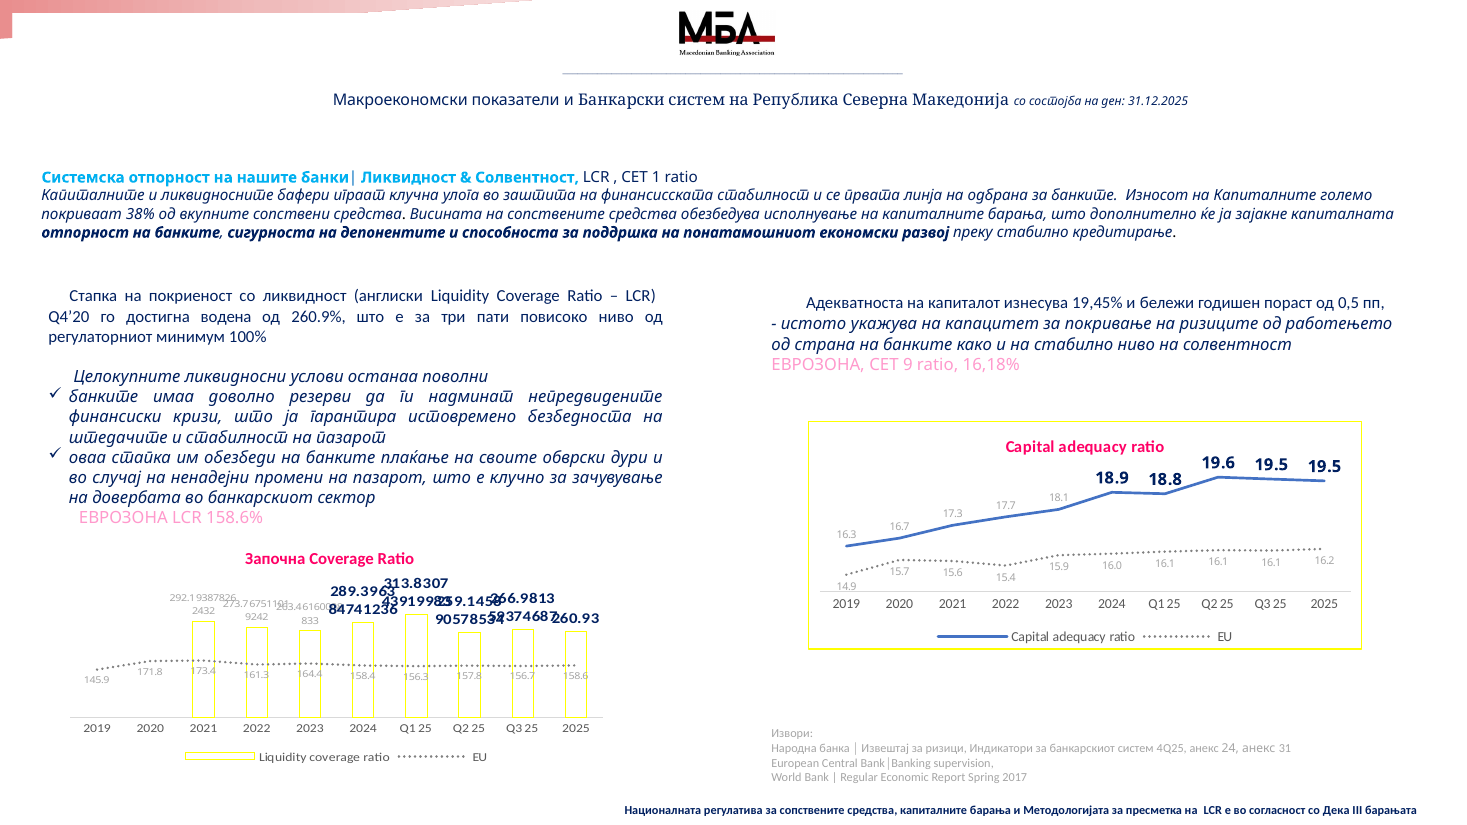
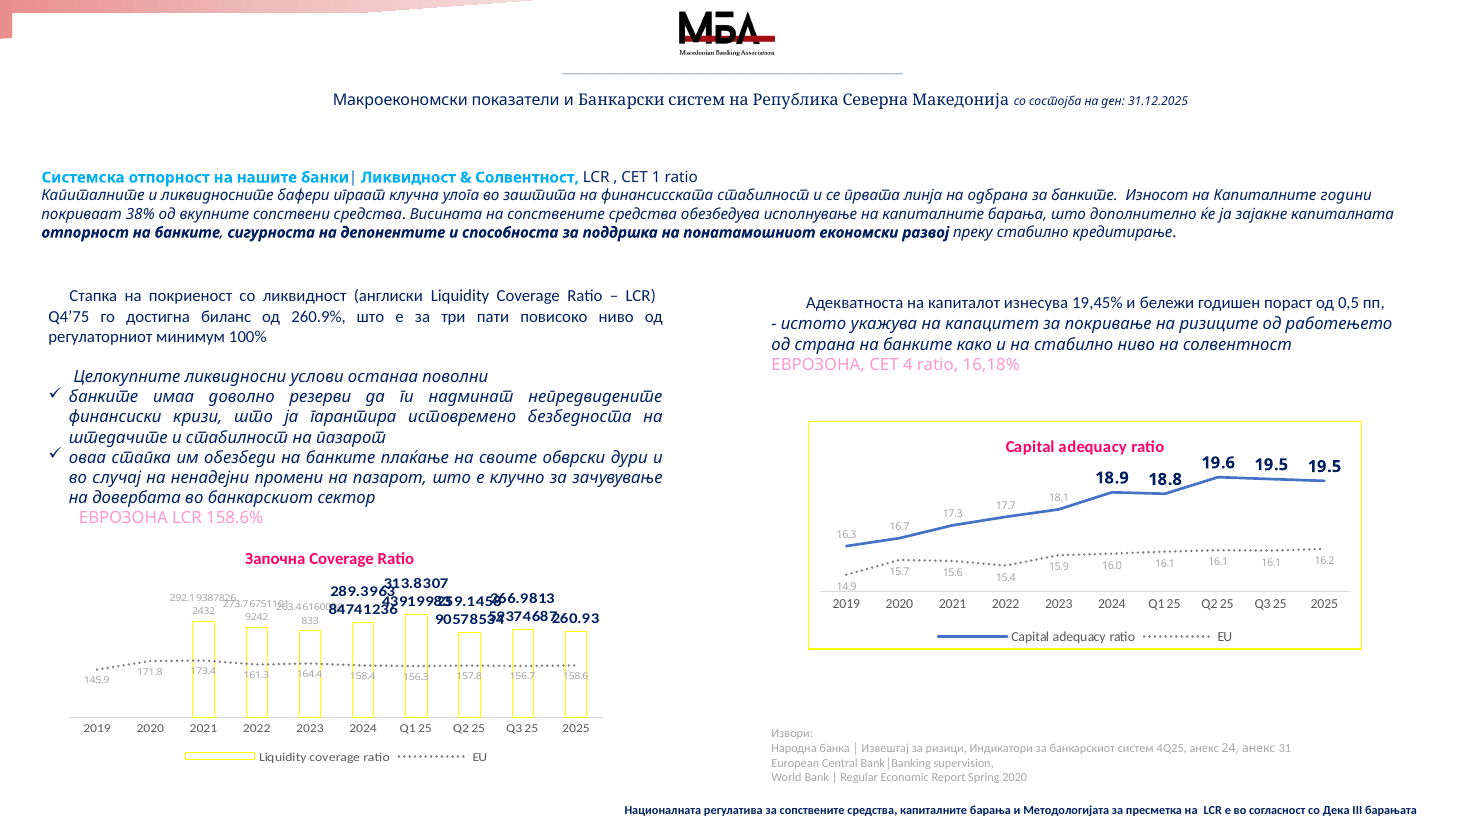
големо: големо -> години (1346, 196)
Q4’20: Q4’20 -> Q4’75 (69, 317)
водена: водена -> биланс (226, 317)
9: 9 -> 4 (908, 365)
Spring 2017: 2017 -> 2020 (1015, 778)
